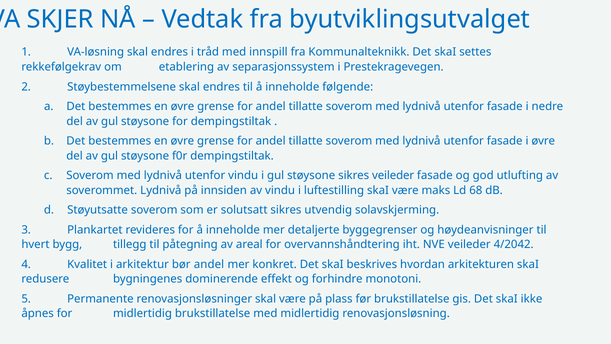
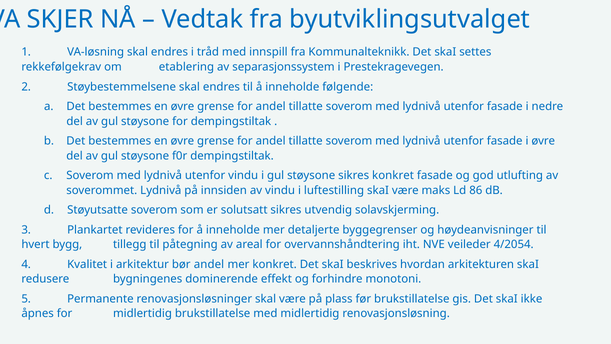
sikres veileder: veileder -> konkret (393, 175)
68: 68 -> 86 (476, 190)
4/2042: 4/2042 -> 4/2054 (514, 244)
